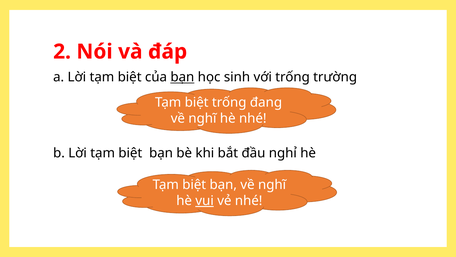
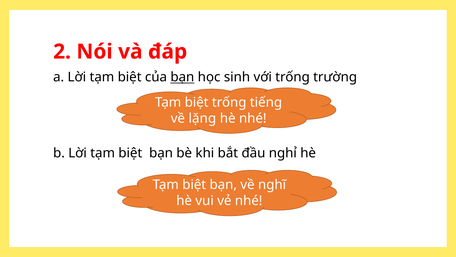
đang: đang -> tiếng (266, 102)
nghĩ: nghĩ -> lặng (202, 118)
vui underline: present -> none (205, 200)
